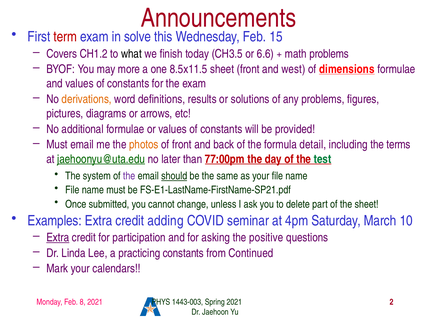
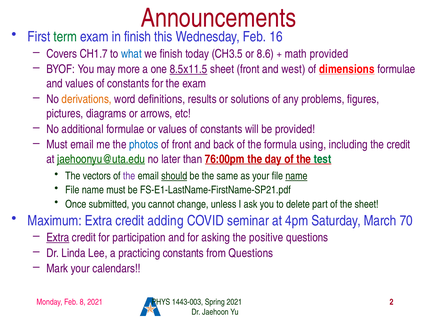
term colour: red -> green (65, 37)
in solve: solve -> finish (138, 37)
15: 15 -> 16 (276, 37)
CH1.2: CH1.2 -> CH1.7 (94, 54)
what colour: black -> blue (131, 54)
6.6: 6.6 -> 8.6 (265, 54)
math problems: problems -> provided (329, 54)
8.5x11.5 underline: none -> present (189, 69)
photos colour: orange -> blue (144, 144)
detail: detail -> using (313, 144)
the terms: terms -> credit (398, 144)
77:00pm: 77:00pm -> 76:00pm (225, 159)
system: system -> vectors (97, 176)
name underline: none -> present (296, 176)
Examples: Examples -> Maximum (55, 220)
10: 10 -> 70 (406, 220)
from Continued: Continued -> Questions (251, 253)
